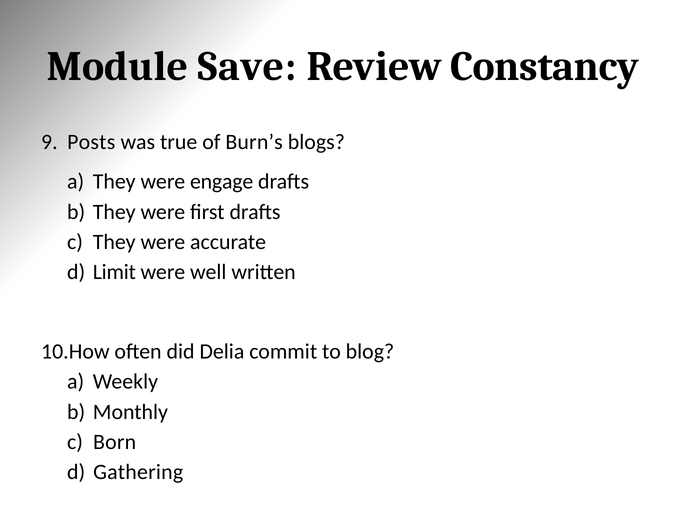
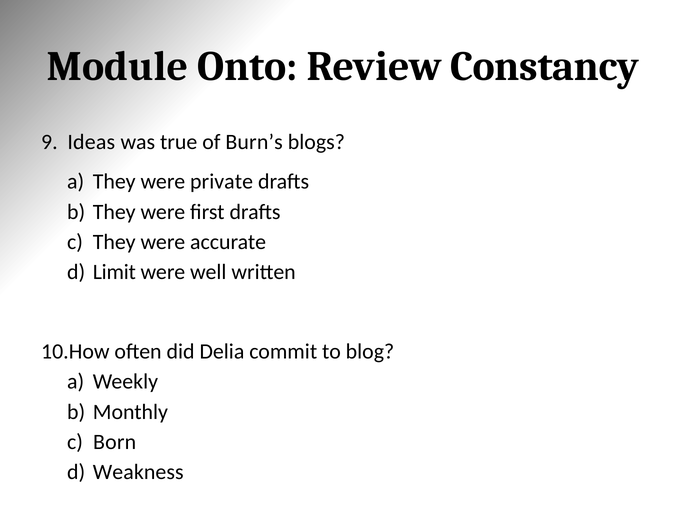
Save: Save -> Onto (248, 66)
Posts: Posts -> Ideas (91, 142)
engage: engage -> private (222, 182)
Gathering: Gathering -> Weakness (138, 472)
